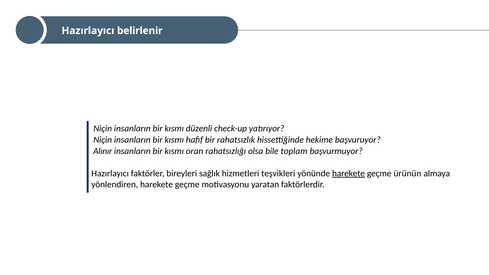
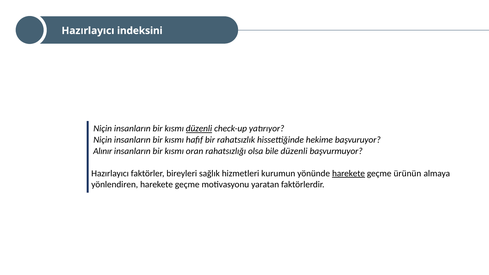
belirlenir: belirlenir -> indeksini (140, 31)
düzenli underline: none -> present (199, 129)
bile toplam: toplam -> düzenli (294, 151)
teşvikleri: teşvikleri -> kurumun (278, 173)
